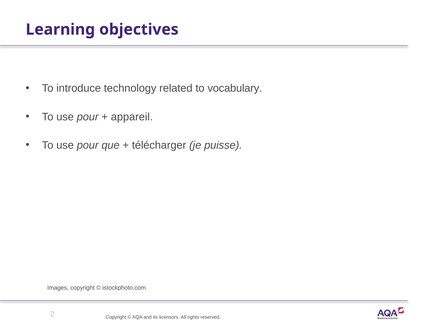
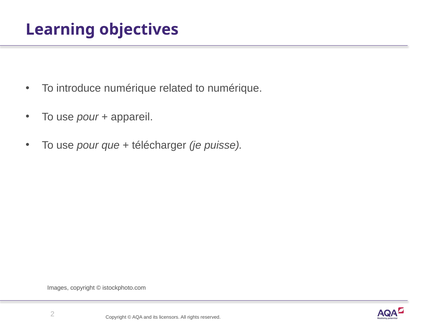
introduce technology: technology -> numérique (130, 88)
to vocabulary: vocabulary -> numérique (235, 88)
